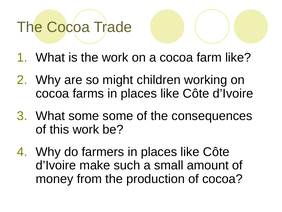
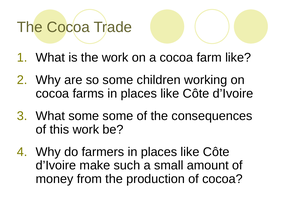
so might: might -> some (118, 80)
